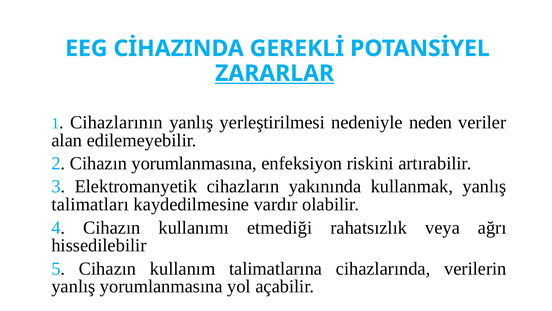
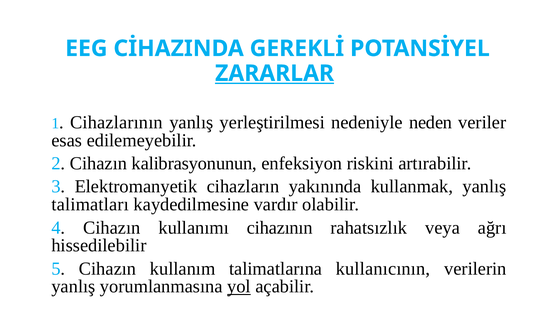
alan: alan -> esas (67, 140)
Cihazın yorumlanmasına: yorumlanmasına -> kalibrasyonunun (194, 163)
etmediği: etmediği -> cihazının (280, 227)
cihazlarında: cihazlarında -> kullanıcının (383, 268)
yol underline: none -> present (239, 286)
